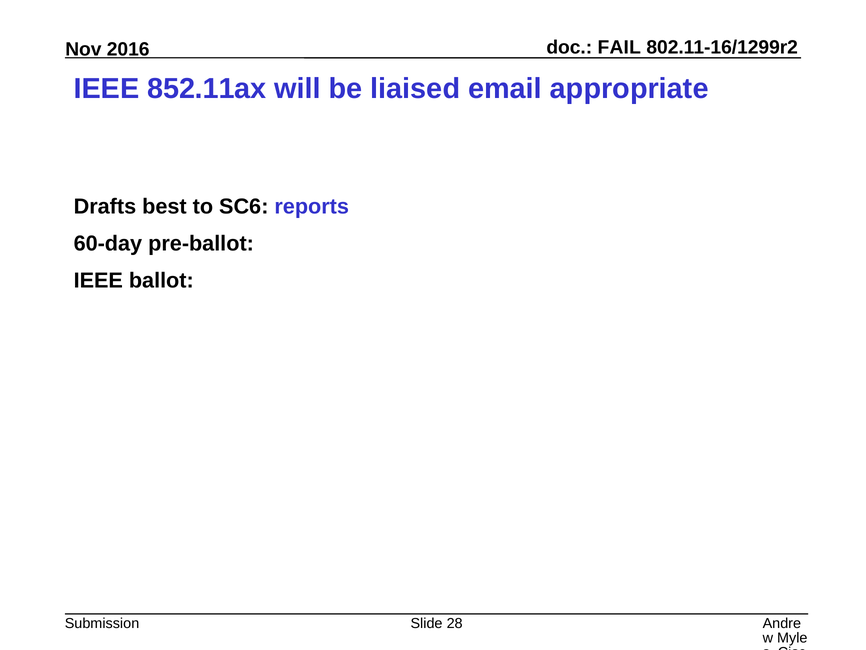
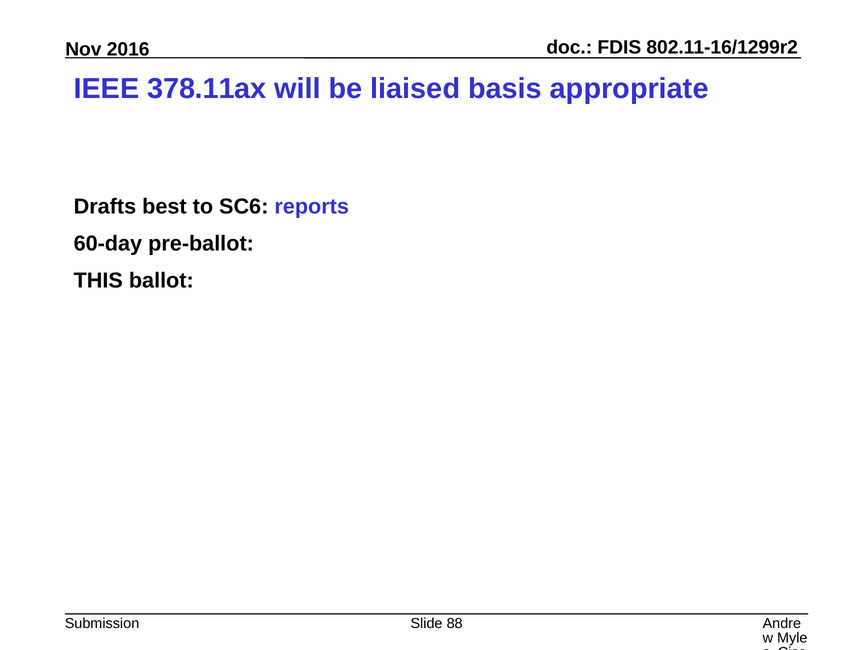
FAIL: FAIL -> FDIS (619, 48)
852.11ax: 852.11ax -> 378.11ax (207, 89)
email: email -> basis (505, 89)
IEEE: IEEE -> THIS (98, 280)
28: 28 -> 88 (455, 623)
